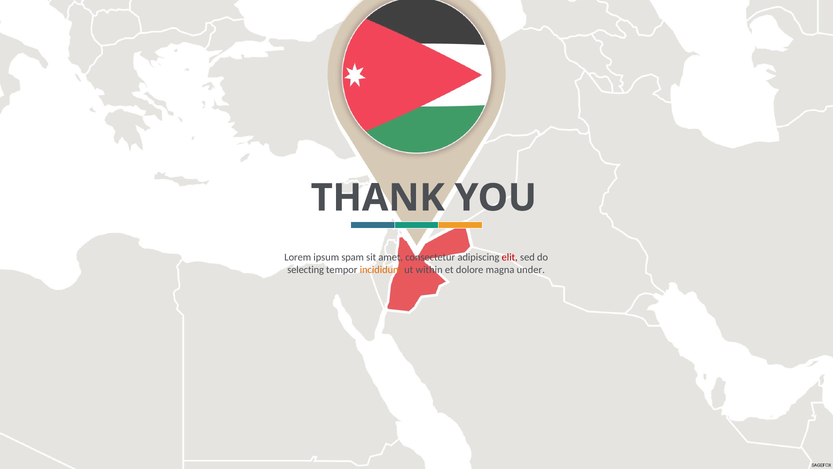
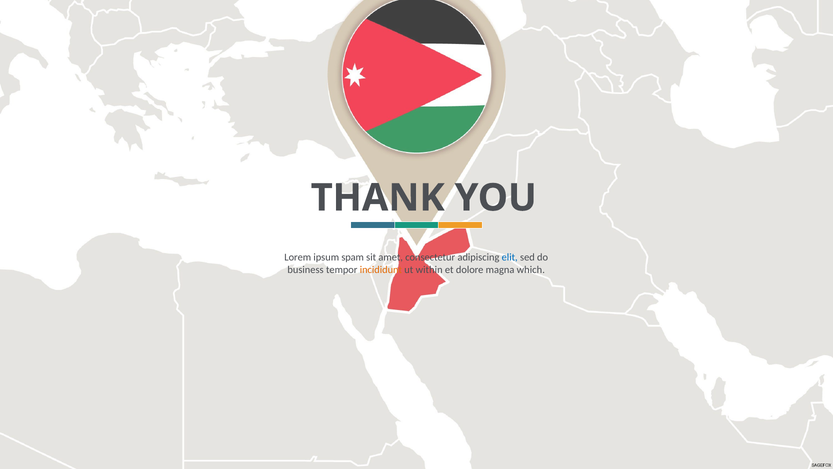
elit colour: red -> blue (510, 257)
selecting: selecting -> business (306, 270)
under: under -> which (531, 270)
